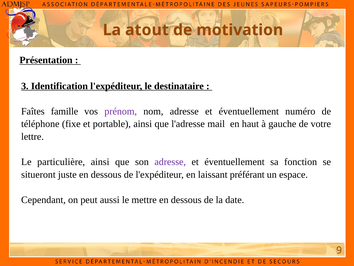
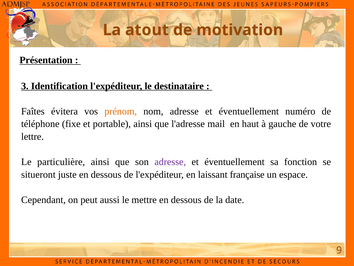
famille: famille -> évitera (64, 111)
prénom colour: purple -> orange (121, 111)
préférant: préférant -> française (247, 174)
